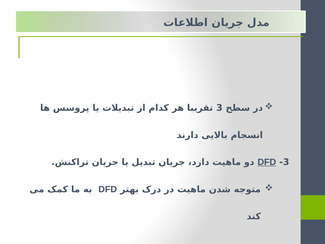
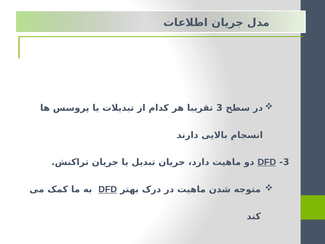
DFD underline: none -> present (108, 189)
